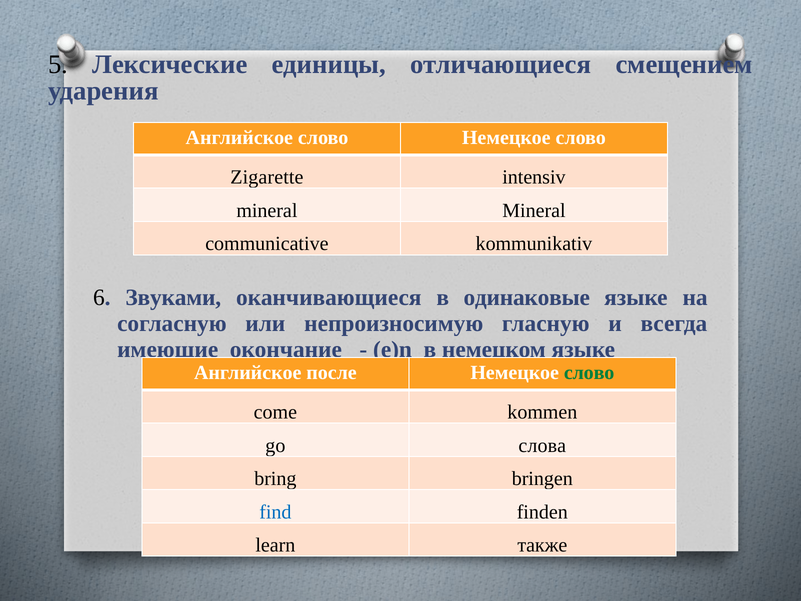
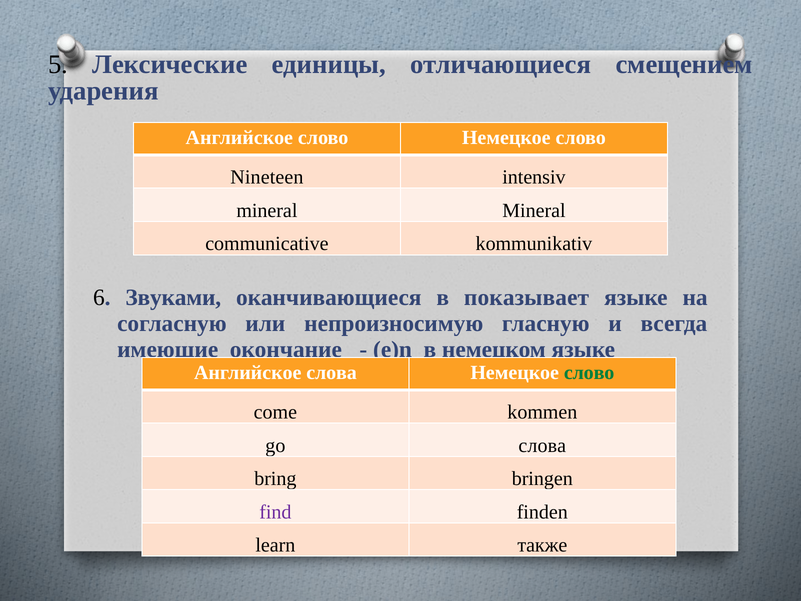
Zigarette: Zigarette -> Nineteen (267, 177)
одинаковые: одинаковые -> показывает (527, 298)
Английское после: после -> слова (332, 372)
find colour: blue -> purple (275, 512)
